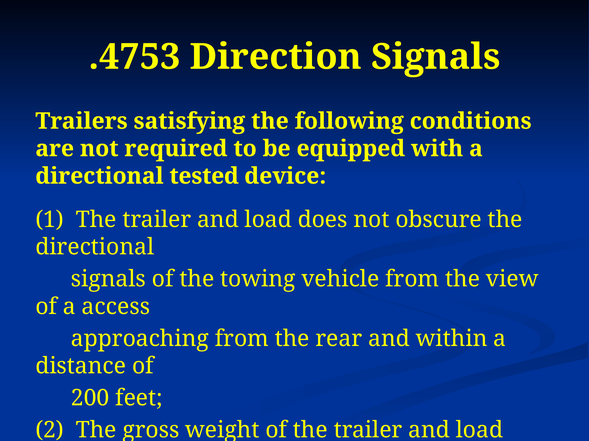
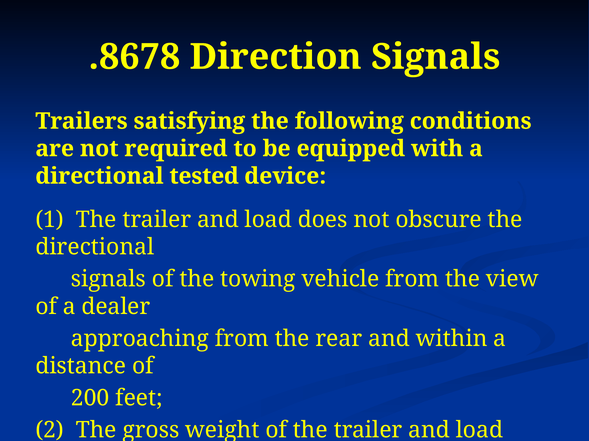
.4753: .4753 -> .8678 (134, 57)
access: access -> dealer (116, 307)
